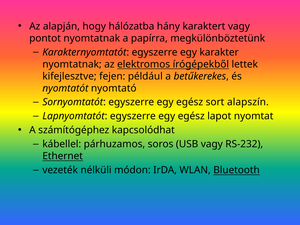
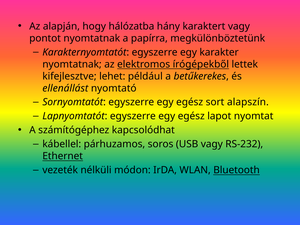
fejen: fejen -> lehet (112, 76)
nyomtatót: nyomtatót -> ellenállást (65, 88)
